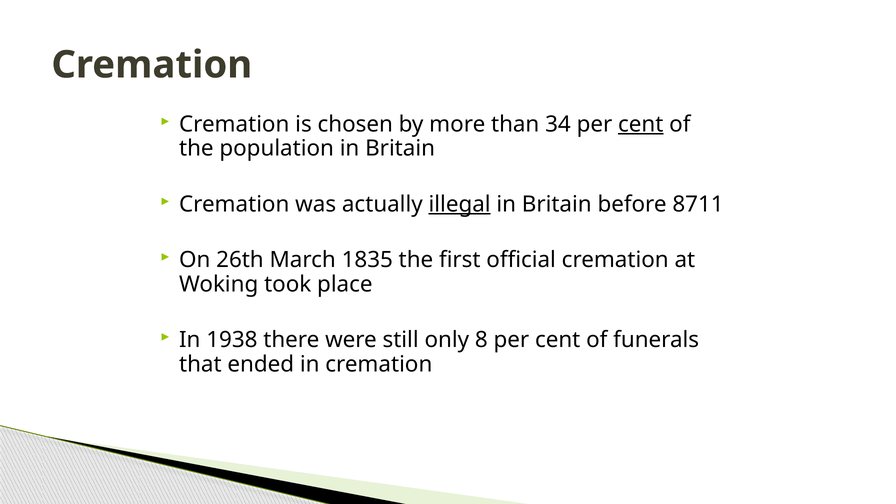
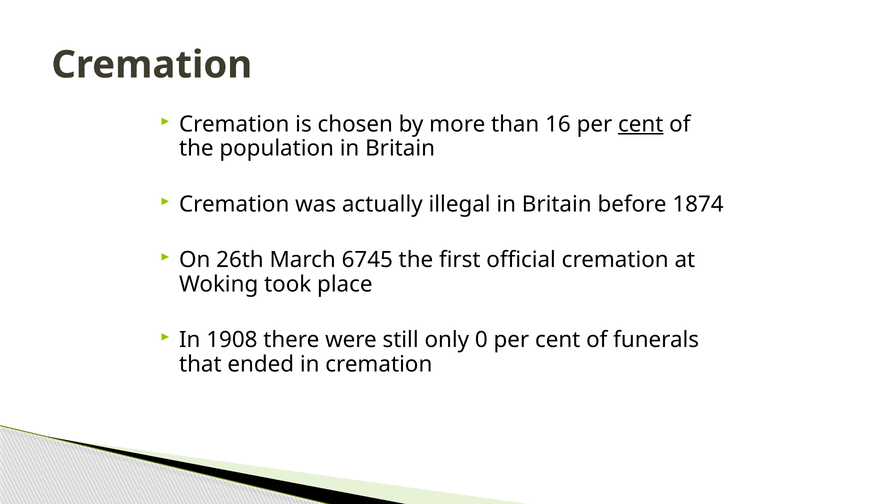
34: 34 -> 16 (558, 124)
illegal underline: present -> none (460, 204)
8711: 8711 -> 1874 (698, 204)
1835: 1835 -> 6745 (367, 260)
1938: 1938 -> 1908 (232, 340)
8: 8 -> 0 (481, 340)
